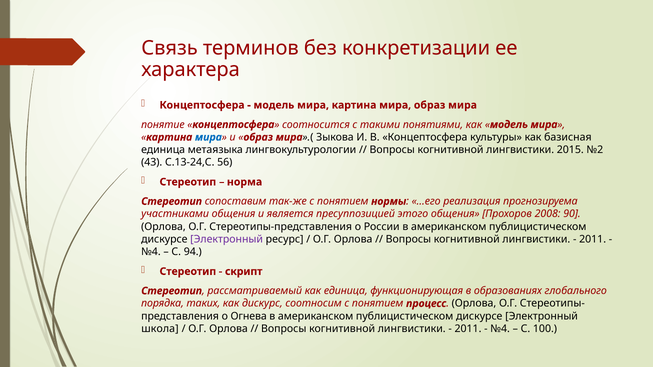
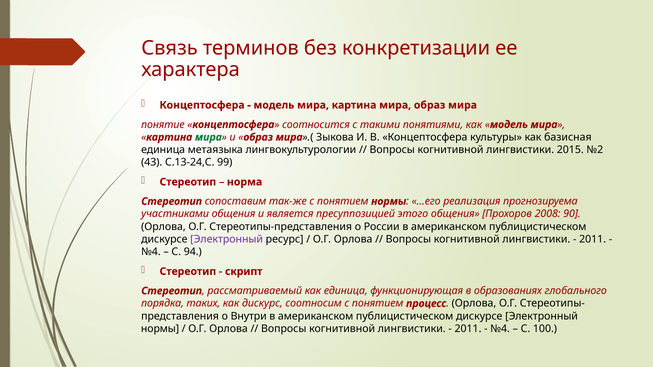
мира colour: blue -> green (208, 137)
56: 56 -> 99 (225, 163)
Огнева: Огнева -> Внутри (249, 316)
школа: школа -> нормы (160, 329)
